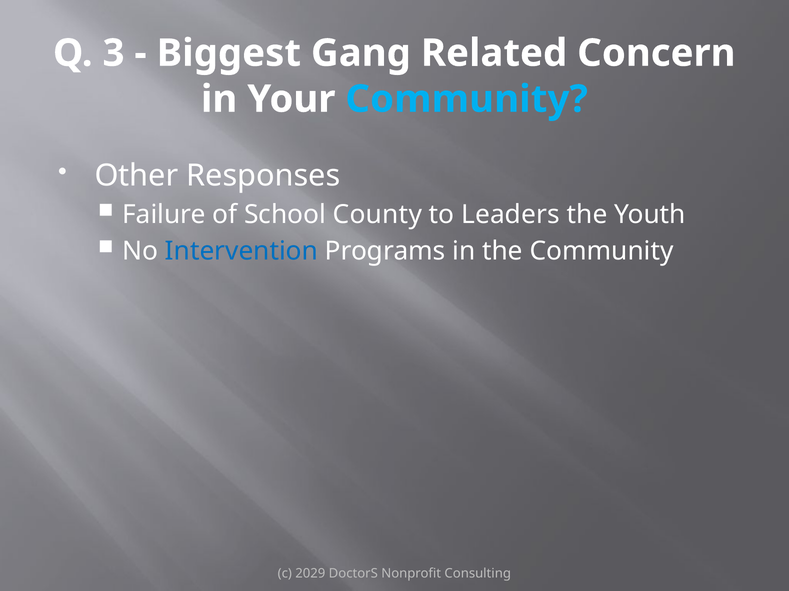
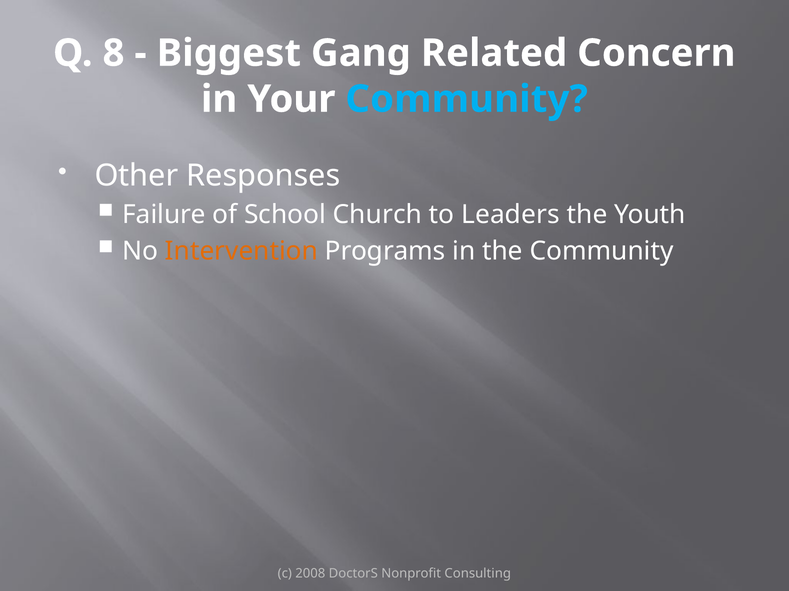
3: 3 -> 8 (114, 53)
County: County -> Church (377, 215)
Intervention colour: blue -> orange (241, 252)
2029: 2029 -> 2008 (310, 574)
